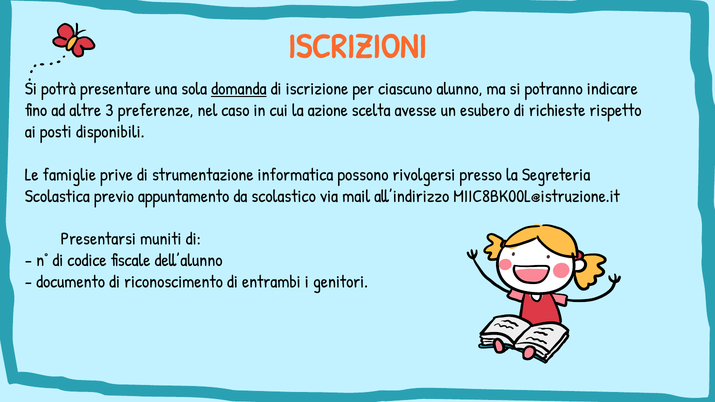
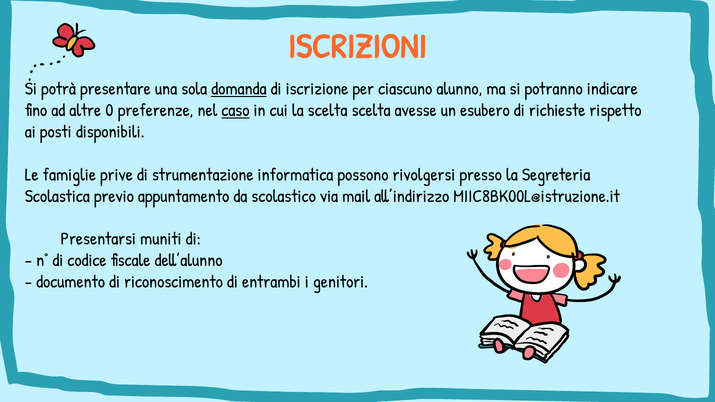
3: 3 -> 0 (109, 111)
caso underline: none -> present (235, 111)
la azione: azione -> scelta (328, 111)
